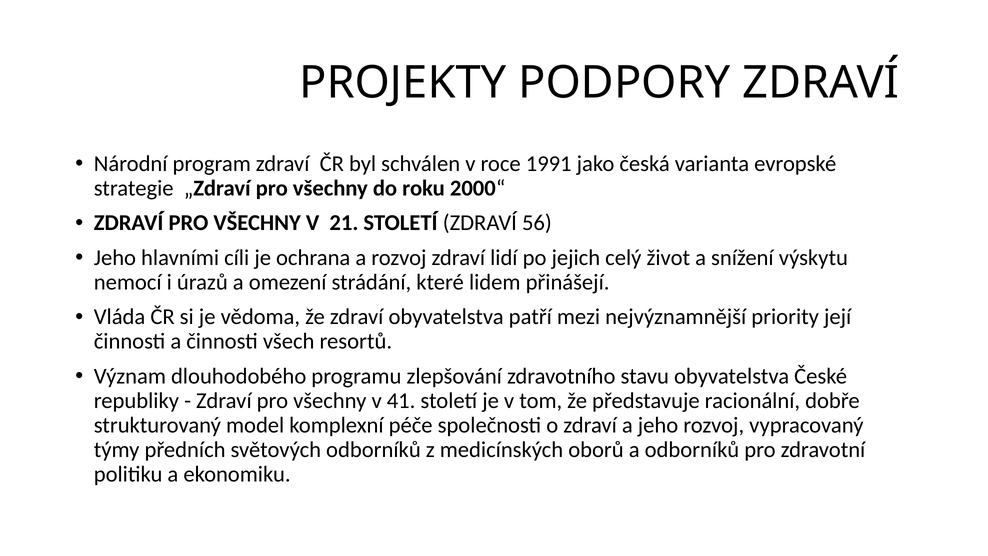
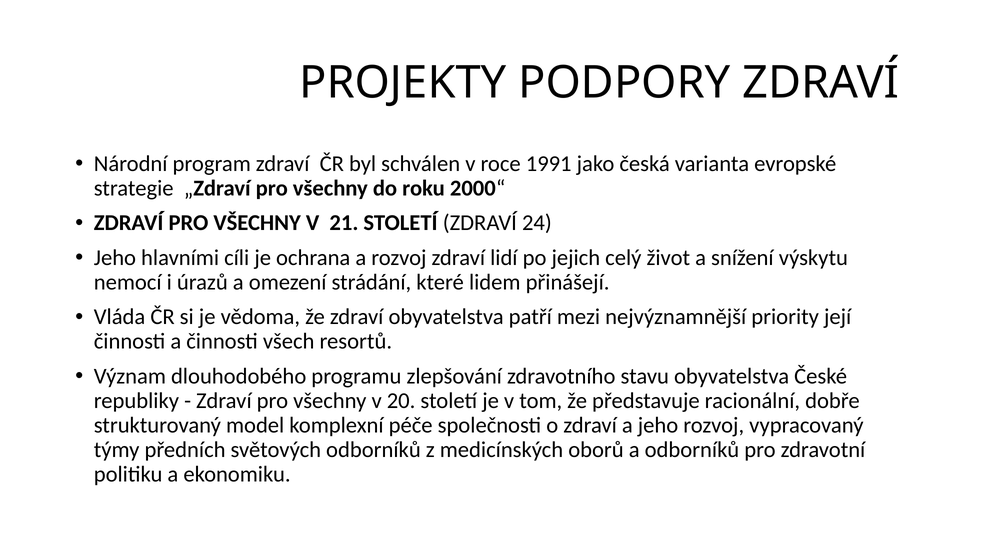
56: 56 -> 24 (537, 223)
41: 41 -> 20 (401, 400)
